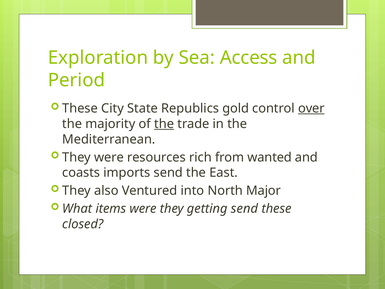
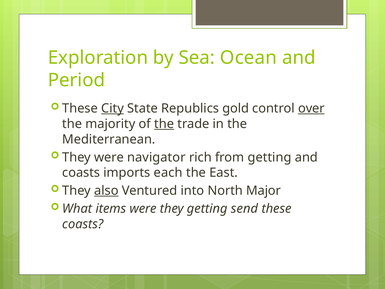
Access: Access -> Ocean (248, 58)
City underline: none -> present (113, 108)
resources: resources -> navigator (156, 157)
from wanted: wanted -> getting (270, 157)
imports send: send -> each (168, 173)
also underline: none -> present (106, 190)
closed: closed -> coasts (83, 224)
